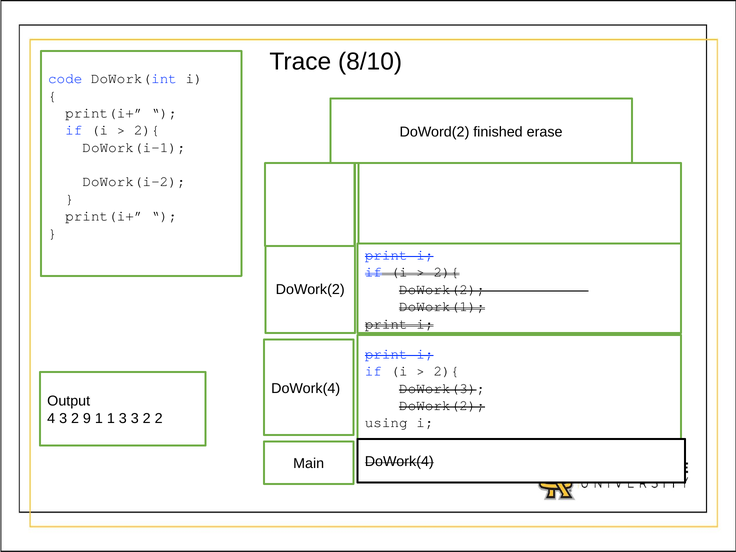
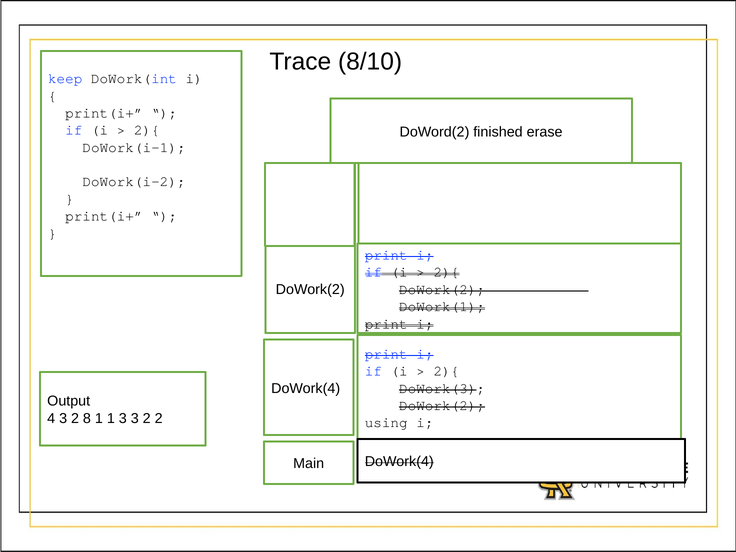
code: code -> keep (65, 79)
9: 9 -> 8 (87, 418)
